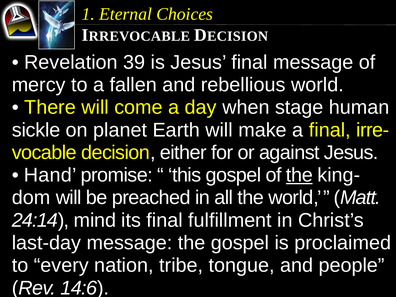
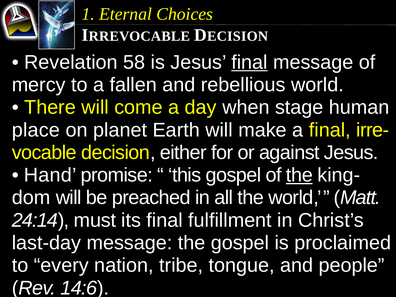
39: 39 -> 58 (134, 62)
final underline: none -> present (249, 62)
sickle: sickle -> place (36, 130)
mind: mind -> must (95, 220)
